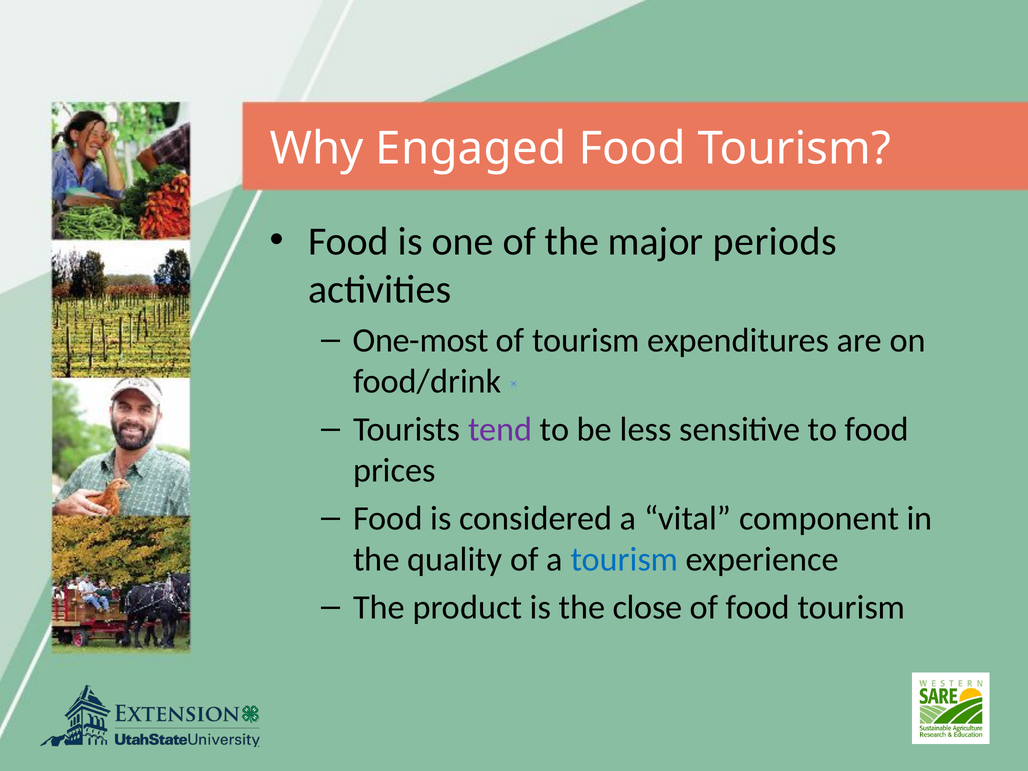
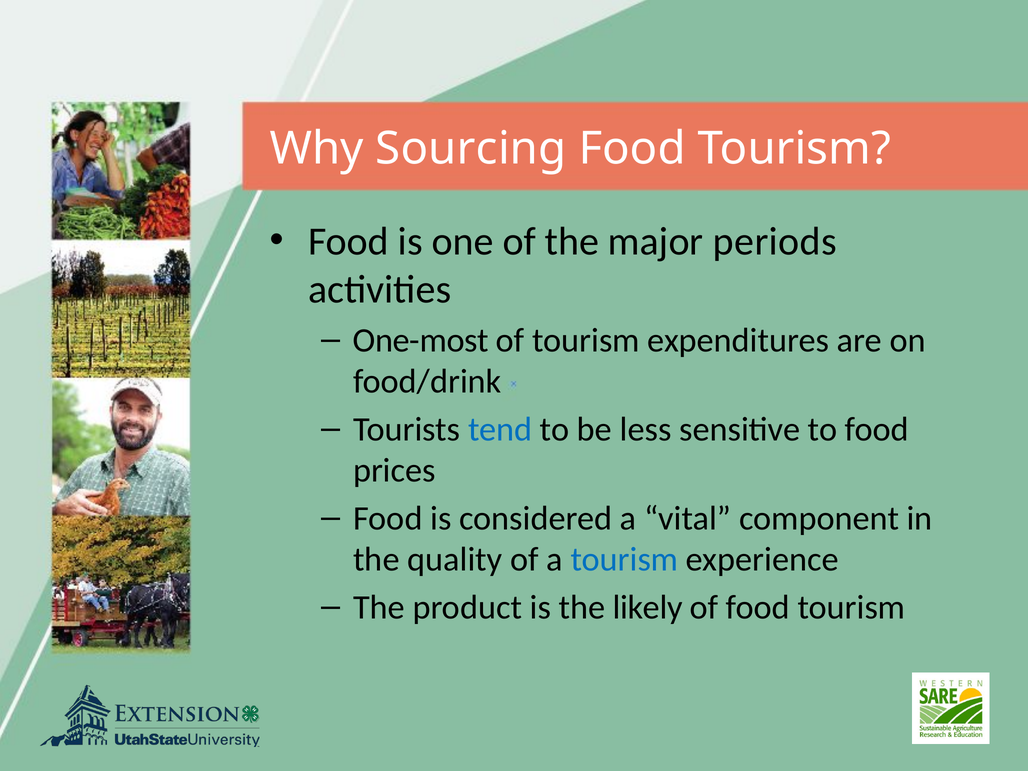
Engaged: Engaged -> Sourcing (471, 149)
tend colour: purple -> blue (500, 429)
close: close -> likely (648, 608)
